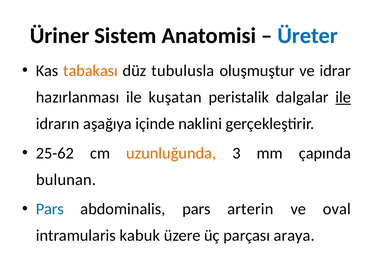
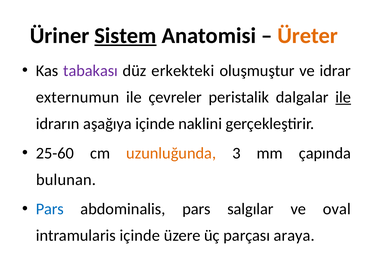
Sistem underline: none -> present (125, 36)
Üreter colour: blue -> orange (308, 36)
tabakası colour: orange -> purple (91, 71)
tubulusla: tubulusla -> erkekteki (183, 71)
hazırlanması: hazırlanması -> externumun (78, 97)
kuşatan: kuşatan -> çevreler (175, 97)
25-62: 25-62 -> 25-60 (55, 153)
arterin: arterin -> salgılar (251, 209)
intramularis kabuk: kabuk -> içinde (140, 236)
